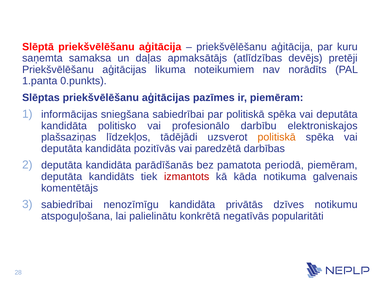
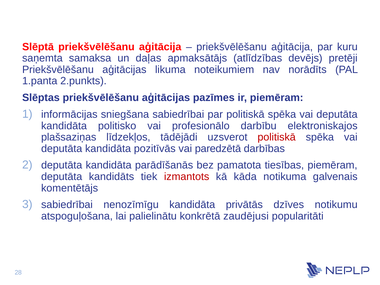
0.punkts: 0.punkts -> 2.punkts (83, 81)
politiskā colour: orange -> red (277, 137)
periodā: periodā -> tiesības (284, 165)
negatīvās: negatīvās -> zaudējusi (246, 216)
